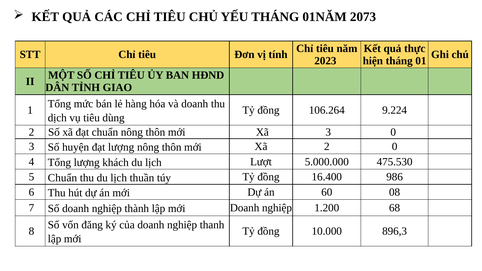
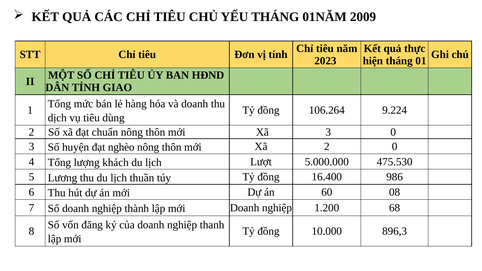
2073: 2073 -> 2009 (363, 17)
đạt lượng: lượng -> nghèo (121, 147)
5 Chuẩn: Chuẩn -> Lương (63, 178)
